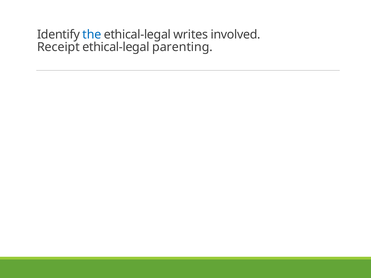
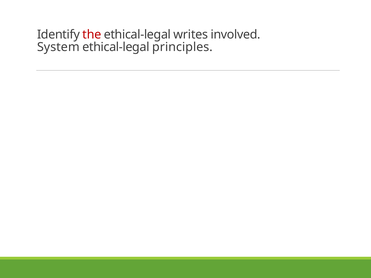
the colour: blue -> red (92, 35)
Receipt: Receipt -> System (58, 47)
parenting: parenting -> principles (182, 47)
